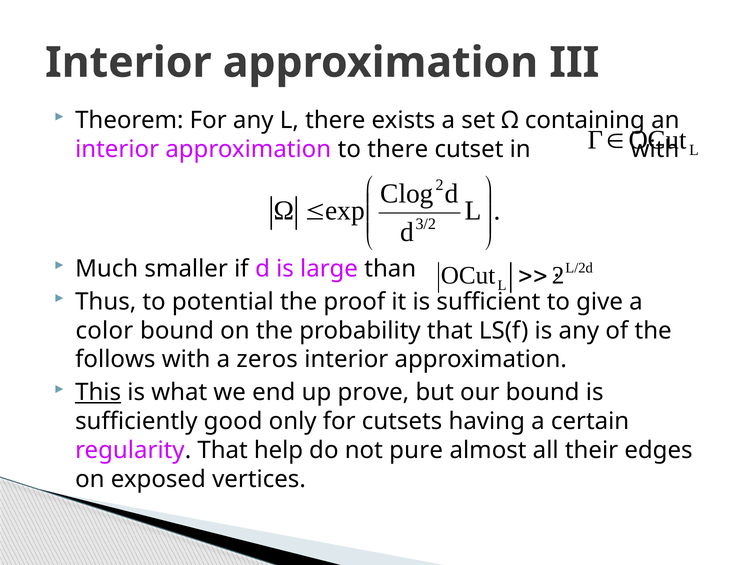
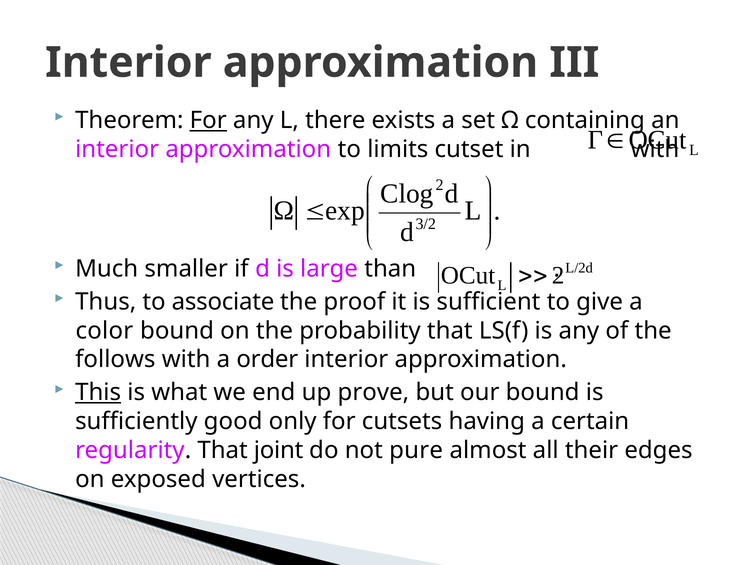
For underline: none -> present (208, 120)
to there: there -> limits (398, 149)
potential: potential -> associate (223, 302)
zeros: zeros -> order (267, 359)
help: help -> joint (279, 450)
